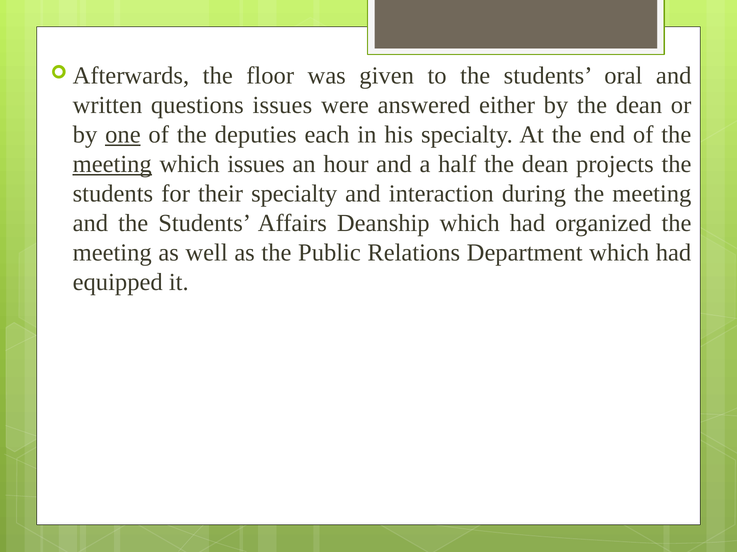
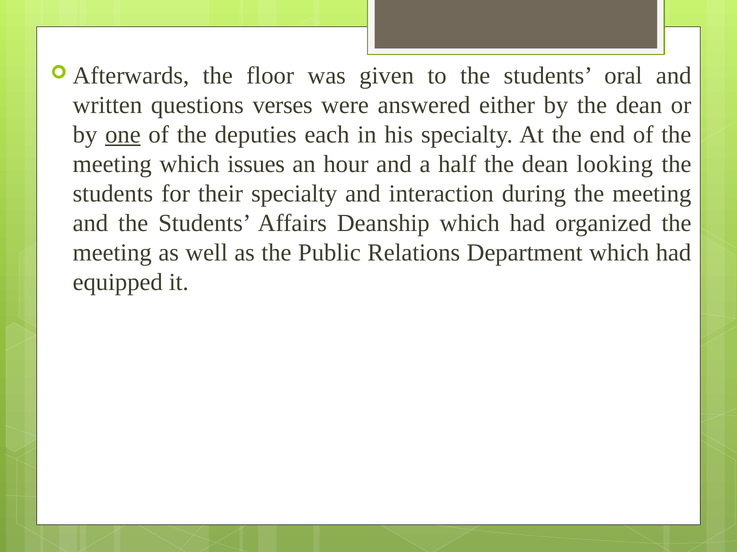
questions issues: issues -> verses (283, 105)
meeting underline: present -> none (112, 164)
projects: projects -> looking (615, 164)
